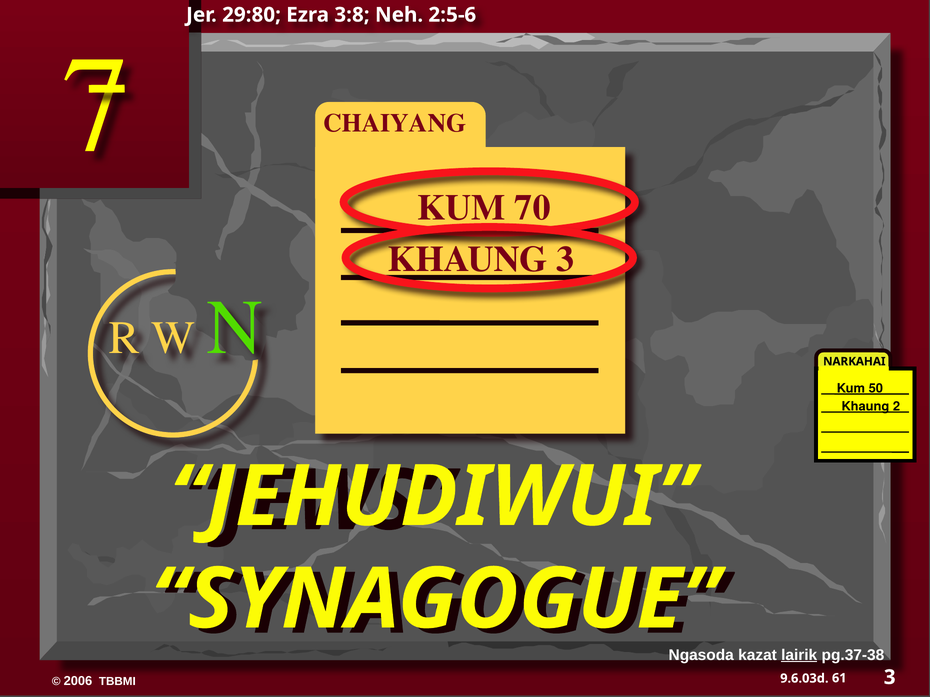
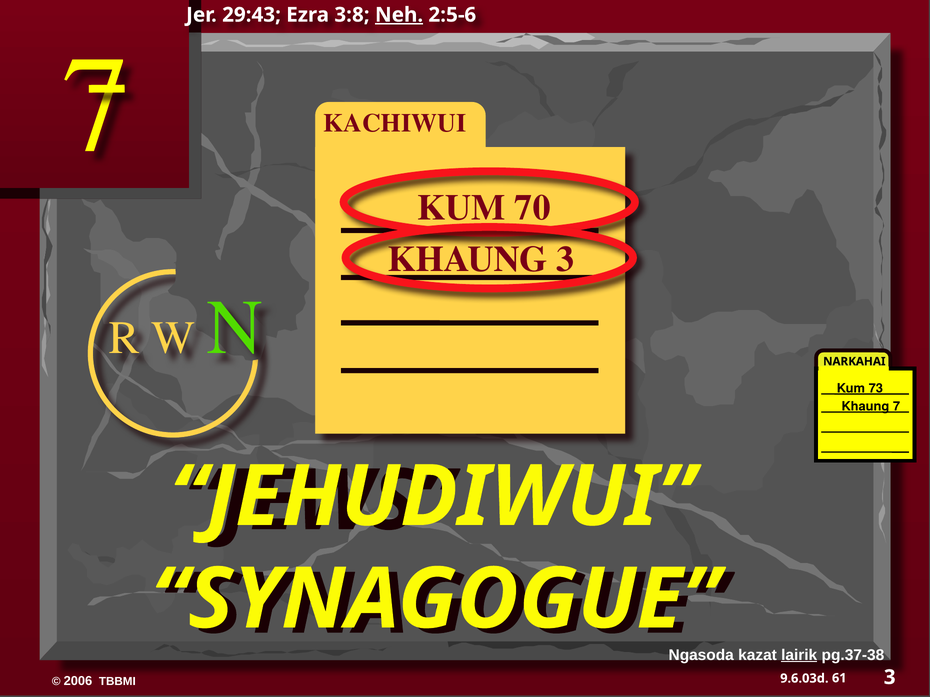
29:80: 29:80 -> 29:43 (252, 15)
Neh underline: none -> present (399, 15)
CHAIYANG: CHAIYANG -> KACHIWUI (395, 123)
50: 50 -> 73 (876, 389)
Khaung 2: 2 -> 7 (897, 407)
